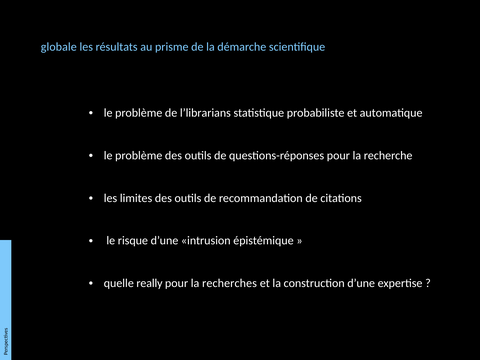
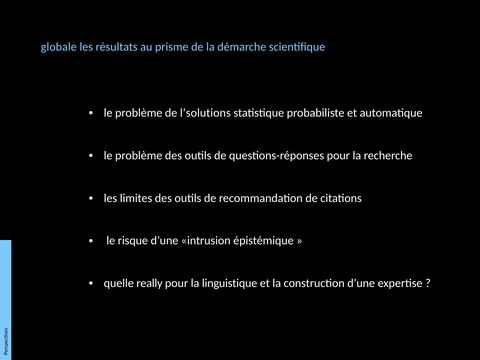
l’librarians: l’librarians -> l’solutions (205, 113)
recherches: recherches -> linguistique (230, 283)
